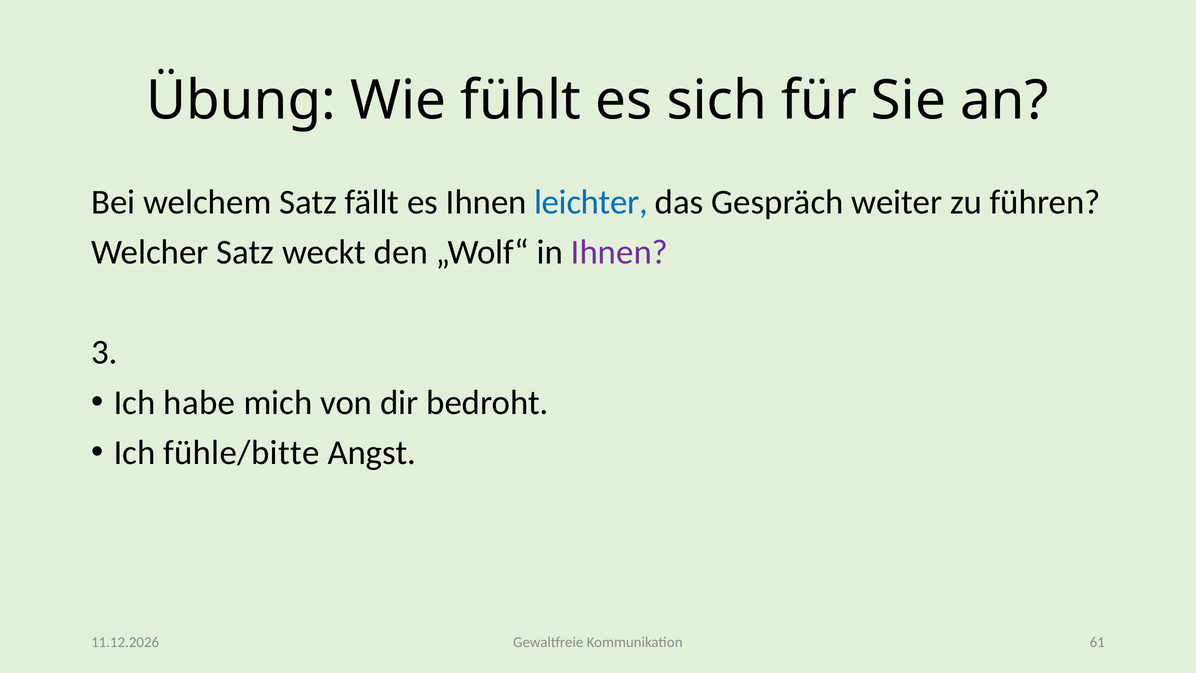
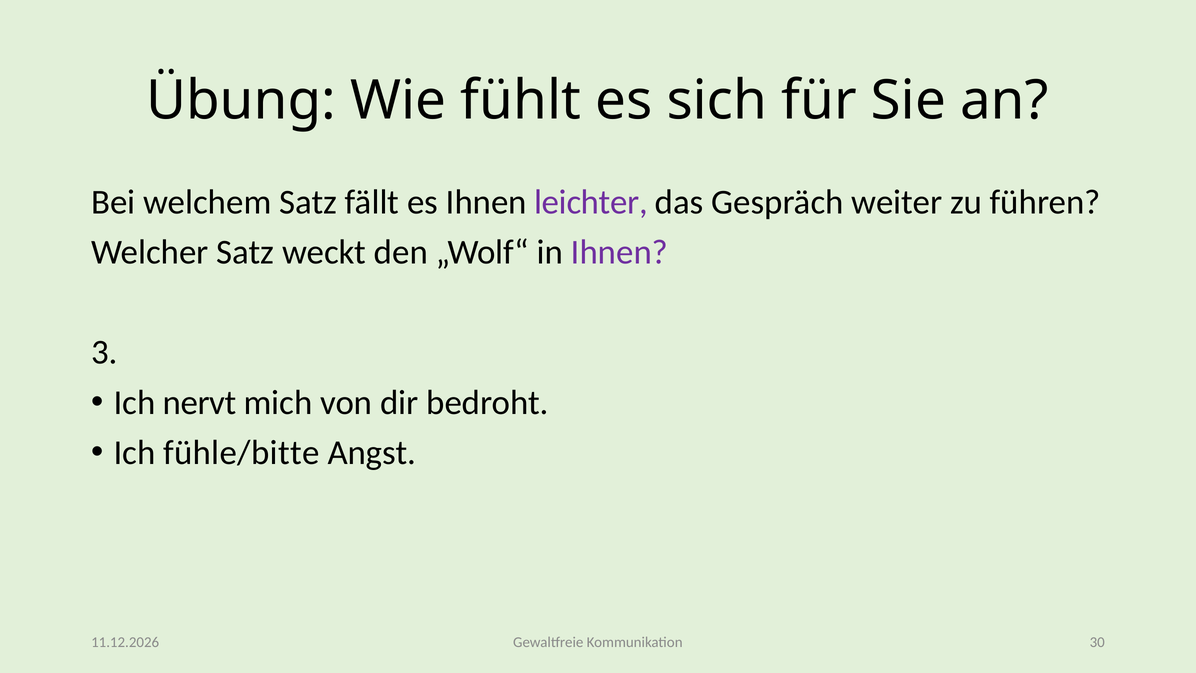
leichter colour: blue -> purple (591, 202)
habe: habe -> nervt (200, 402)
61: 61 -> 30 (1097, 642)
